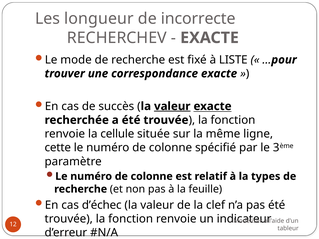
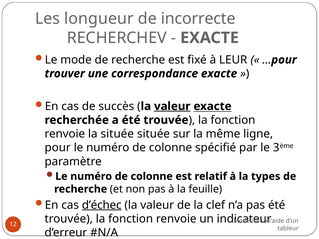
LISTE: LISTE -> LEUR (233, 60)
la cellule: cellule -> située (117, 134)
cette: cette -> pour (58, 148)
d’échec underline: none -> present (102, 205)
